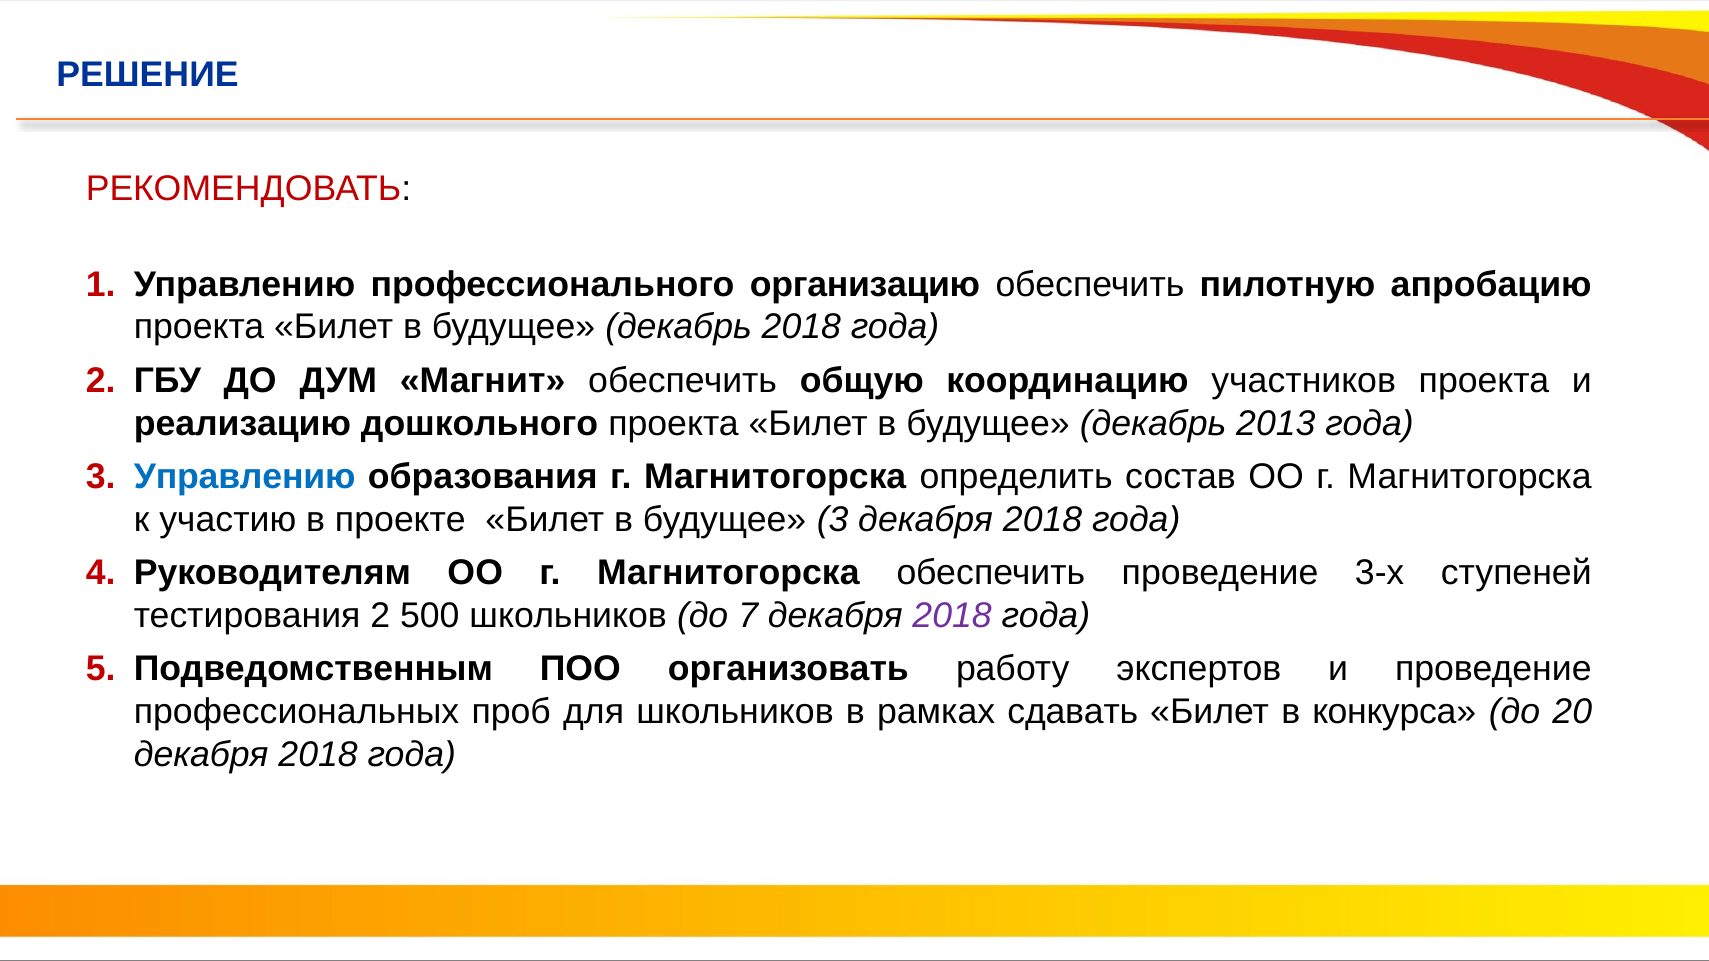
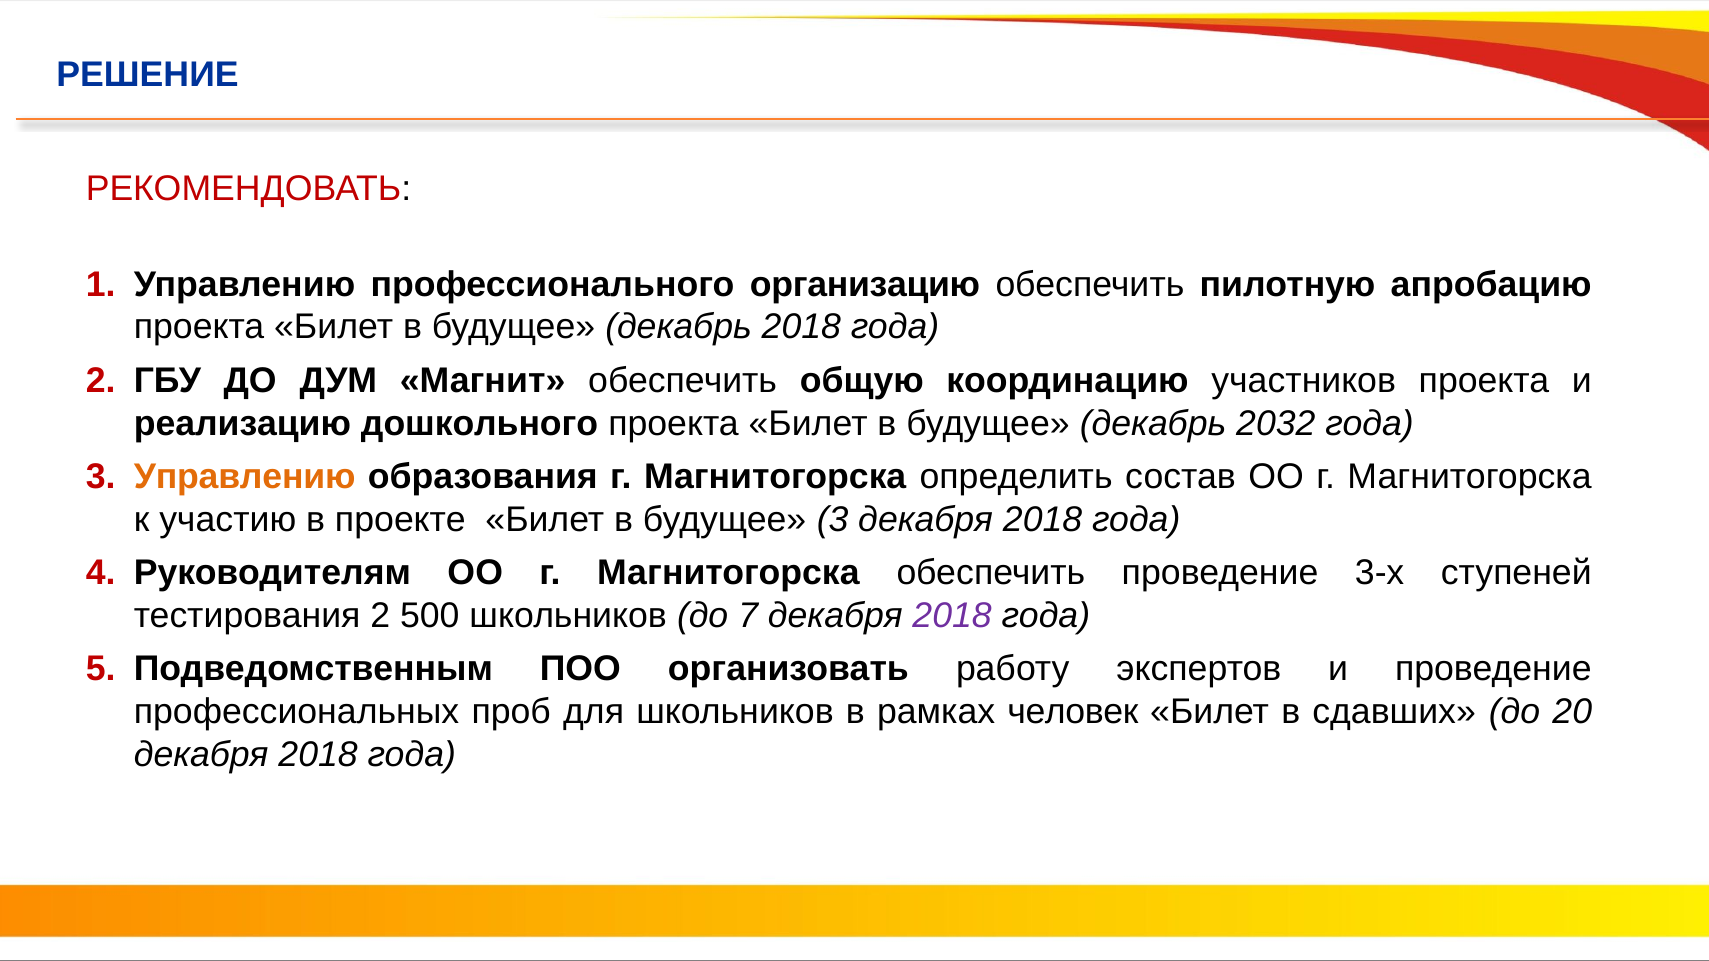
2013: 2013 -> 2032 (1276, 423)
Управлению colour: blue -> orange (245, 477)
сдавать: сдавать -> человек (1073, 712)
конкурса: конкурса -> сдавших (1394, 712)
